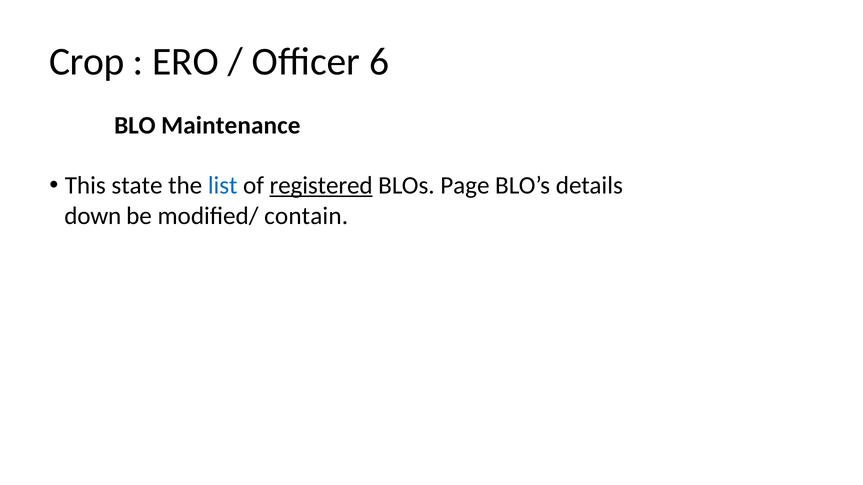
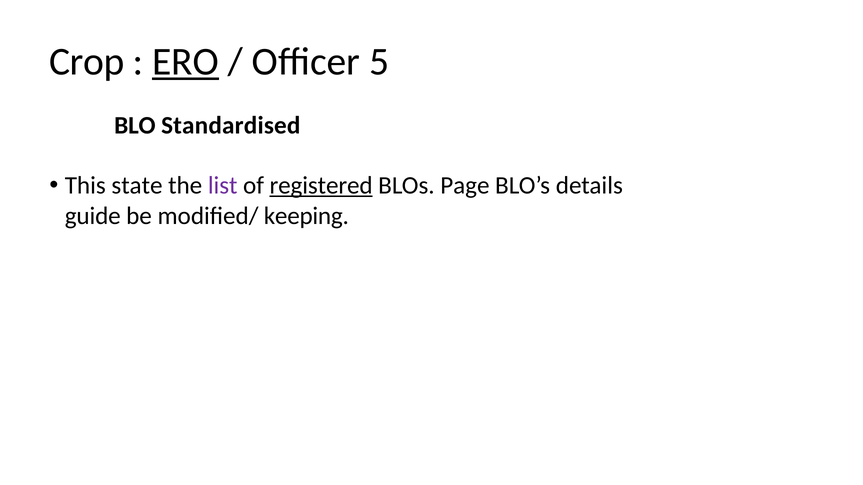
ERO underline: none -> present (186, 62)
6: 6 -> 5 (379, 62)
Maintenance: Maintenance -> Standardised (231, 125)
list colour: blue -> purple (223, 186)
down: down -> guide (93, 216)
contain: contain -> keeping (306, 216)
